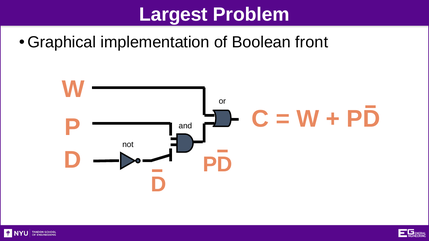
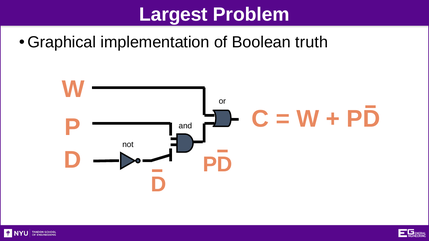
front: front -> truth (312, 42)
